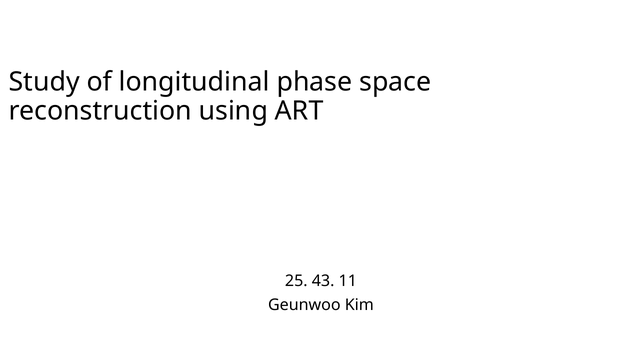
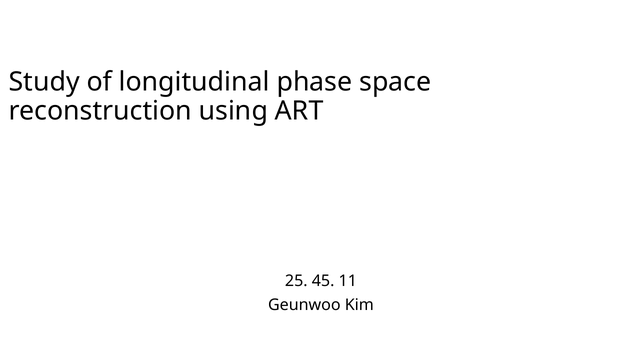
43: 43 -> 45 (323, 281)
